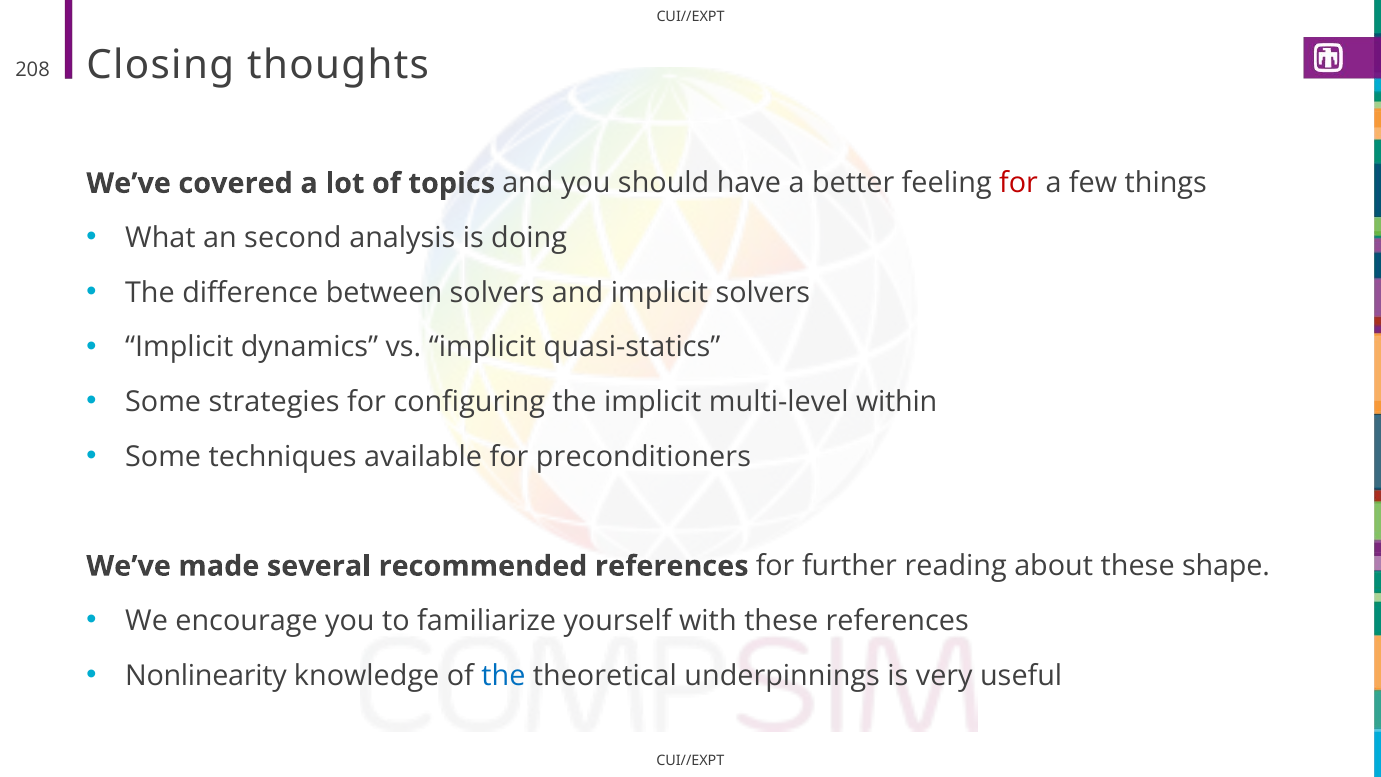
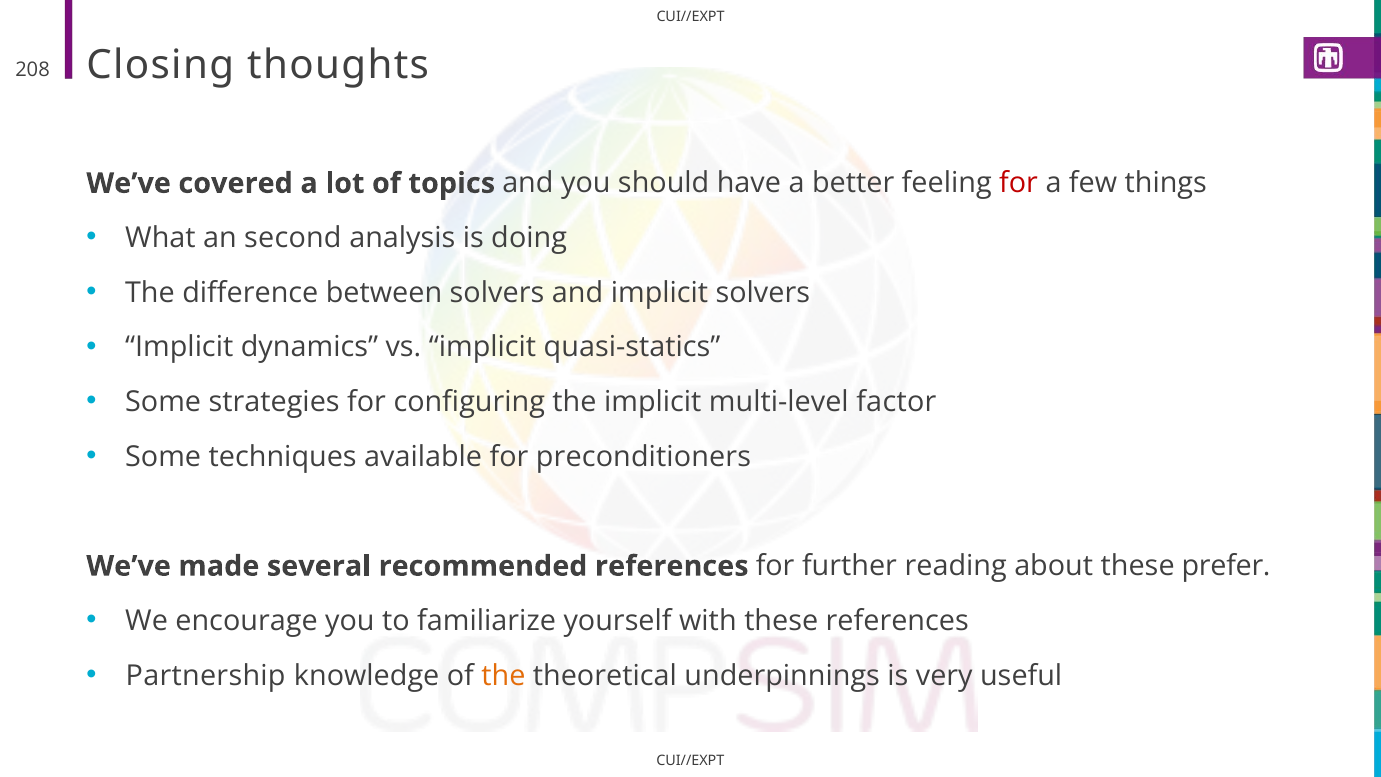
within: within -> factor (896, 402)
shape: shape -> prefer (1226, 566)
Nonlinearity: Nonlinearity -> Partnership (206, 675)
the colour: blue -> orange (503, 675)
